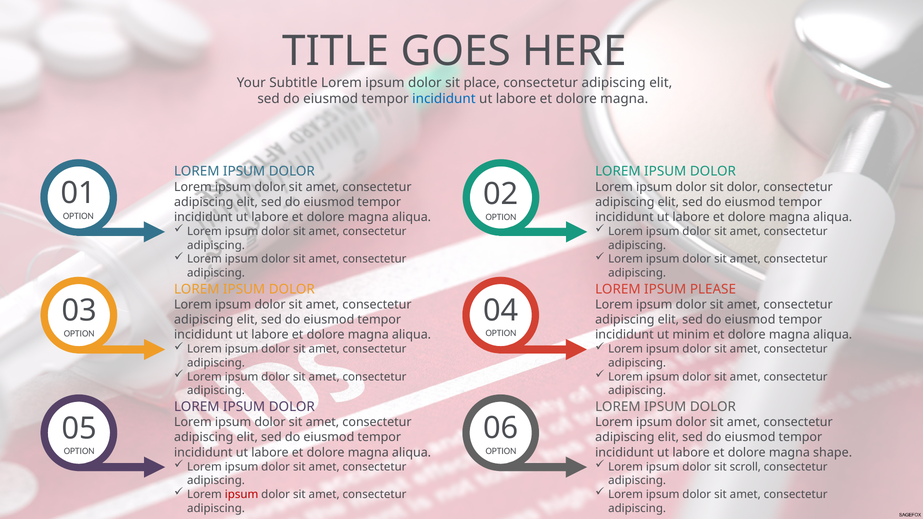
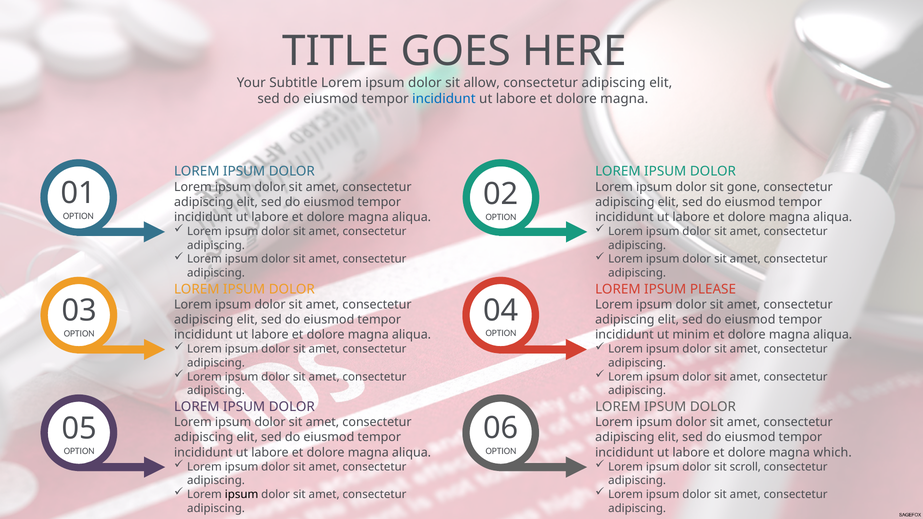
place: place -> allow (482, 83)
sit dolor: dolor -> gone (744, 187)
shape: shape -> which (833, 453)
ipsum colour: red -> black (242, 495)
